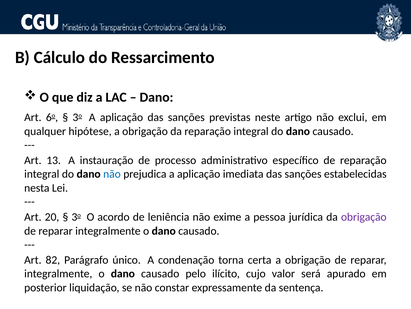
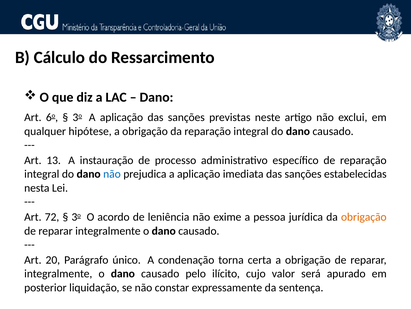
20: 20 -> 72 (52, 217)
obrigação colour: purple -> orange (364, 217)
82: 82 -> 20 (53, 259)
